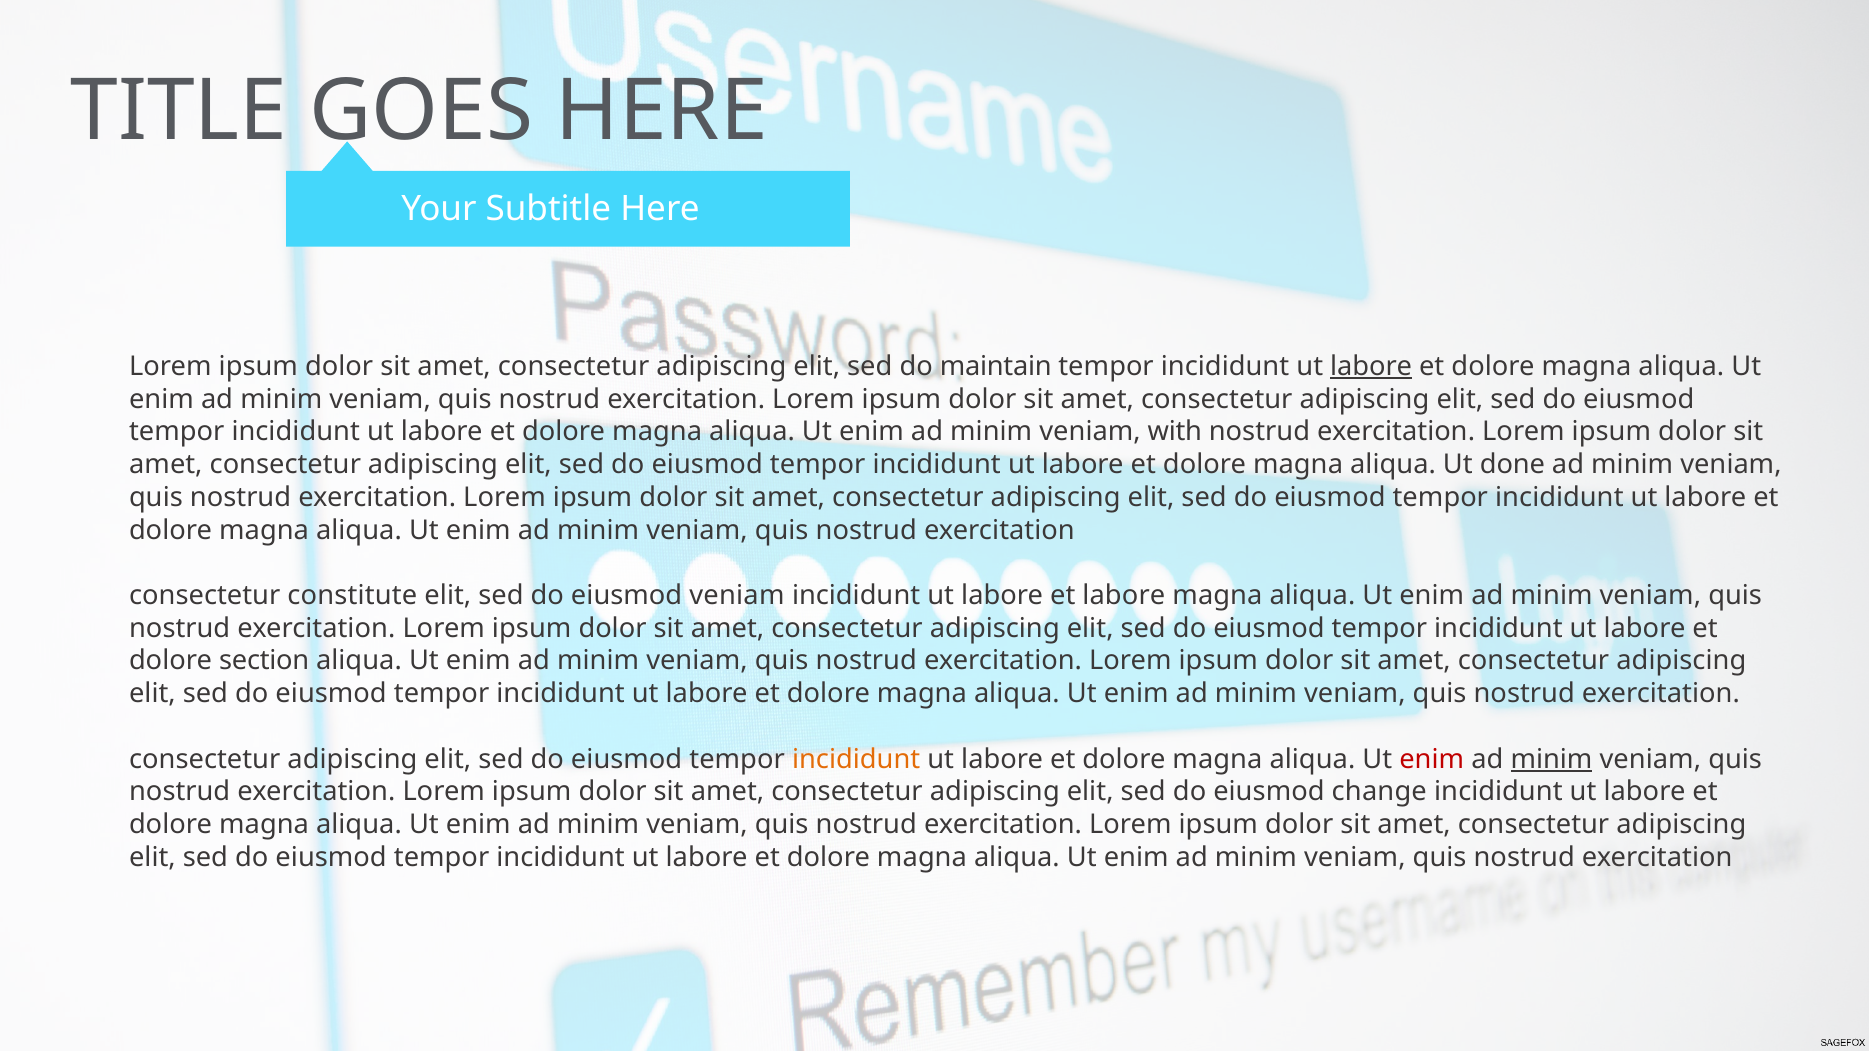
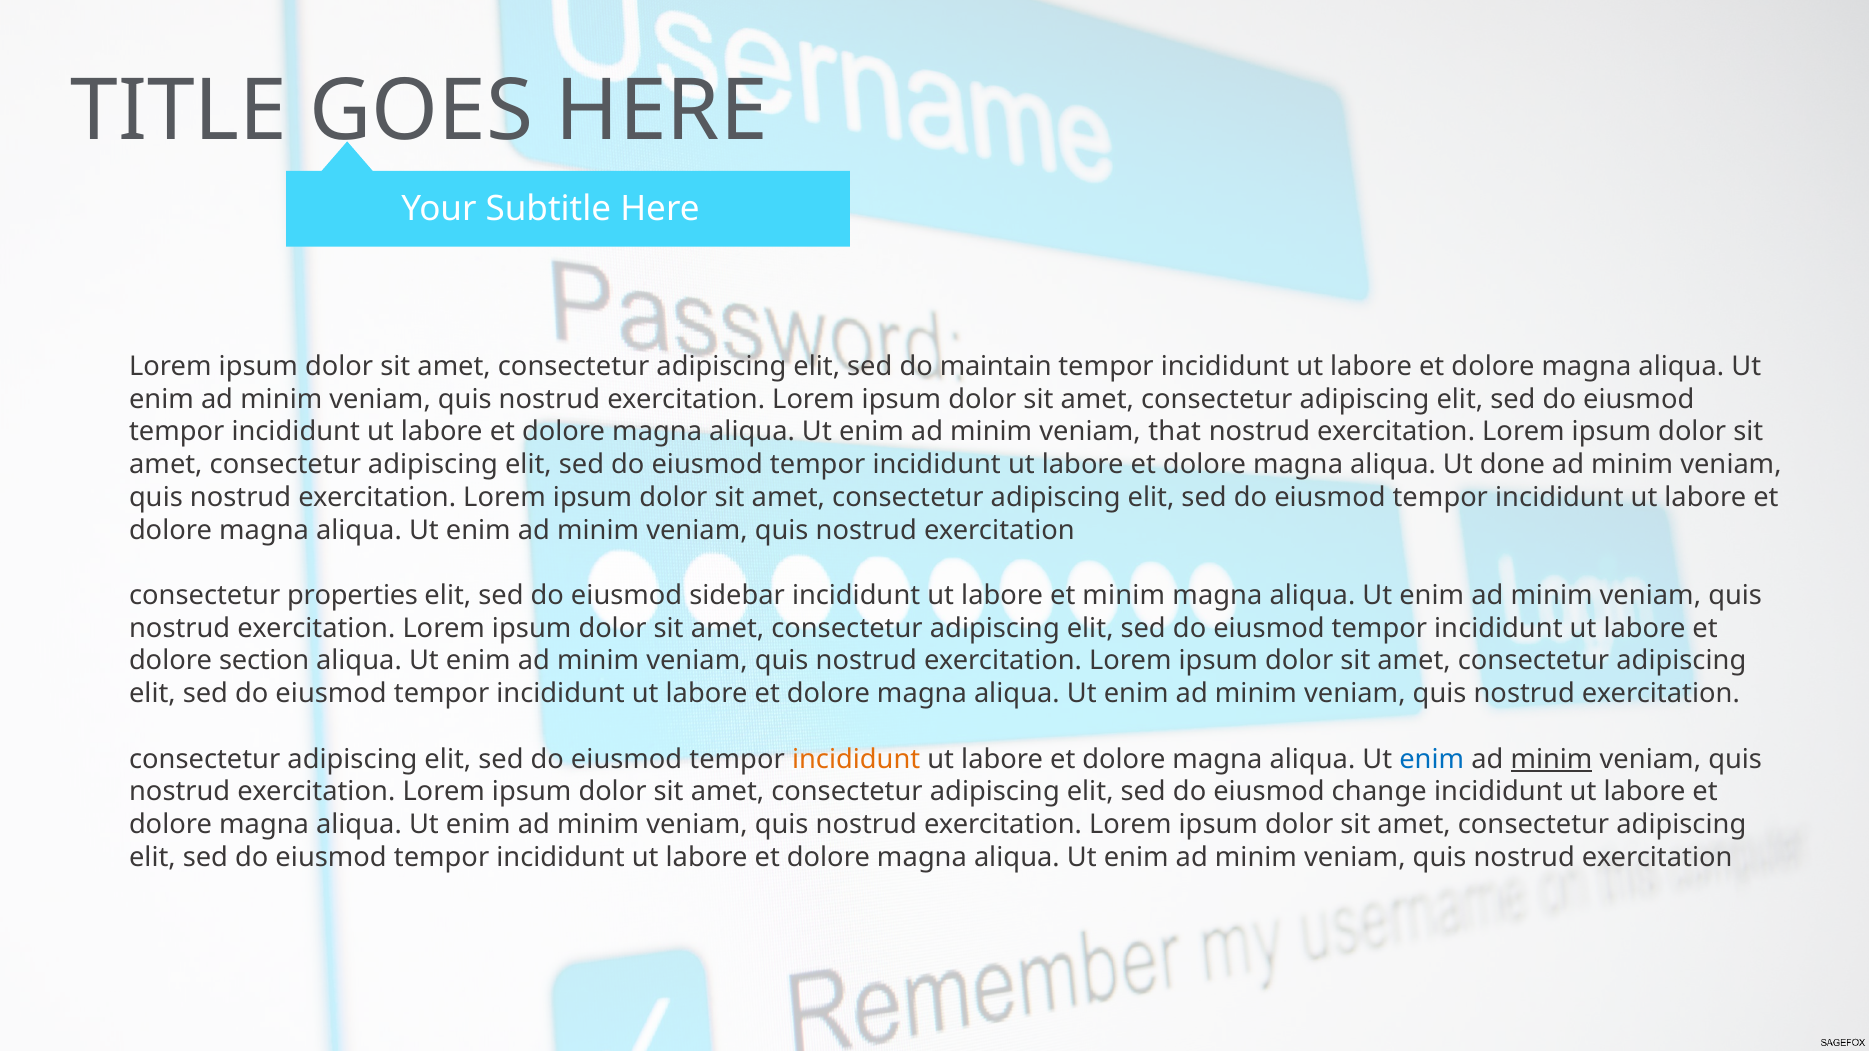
labore underline: present -> none (1371, 367)
with: with -> that (1175, 432)
constitute: constitute -> properties (353, 596)
eiusmod veniam: veniam -> sidebar (737, 596)
et labore: labore -> minim (1124, 596)
enim colour: red -> blue (1432, 759)
